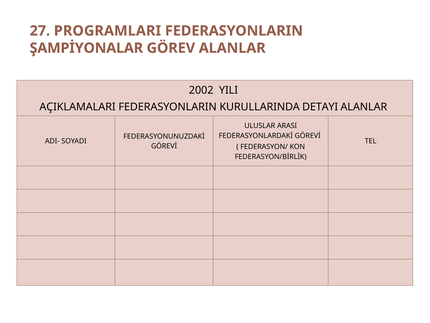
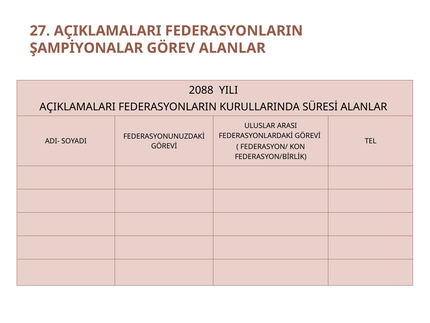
27 PROGRAMLARI: PROGRAMLARI -> AÇIKLAMALARI (108, 31)
2002: 2002 -> 2088 (201, 90)
DETAYI: DETAYI -> SÜRESİ (320, 107)
